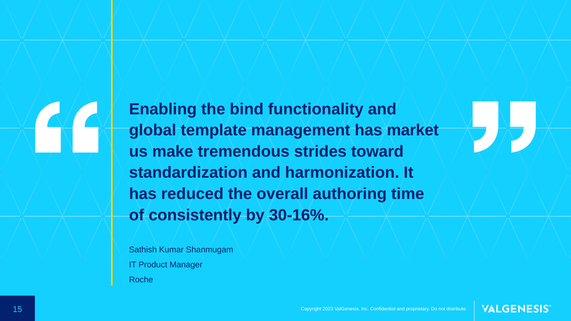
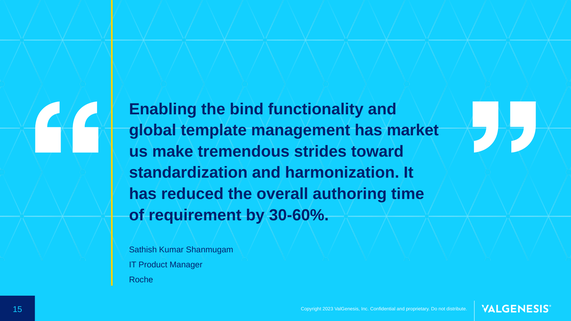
consistently: consistently -> requirement (195, 215)
30-16%: 30-16% -> 30-60% (299, 215)
